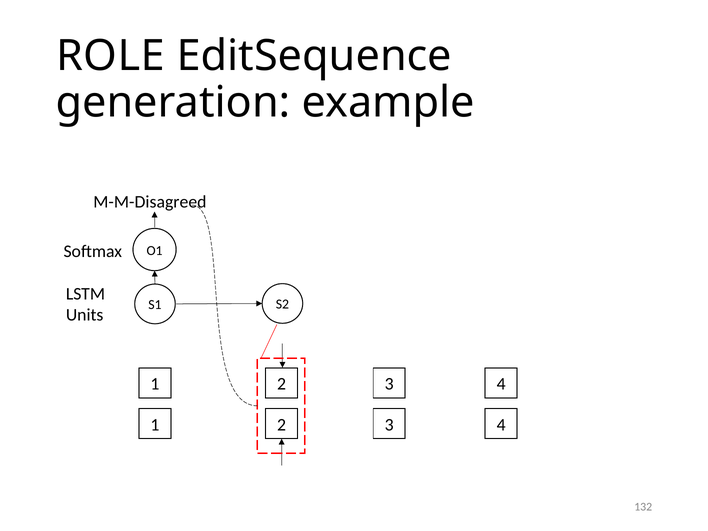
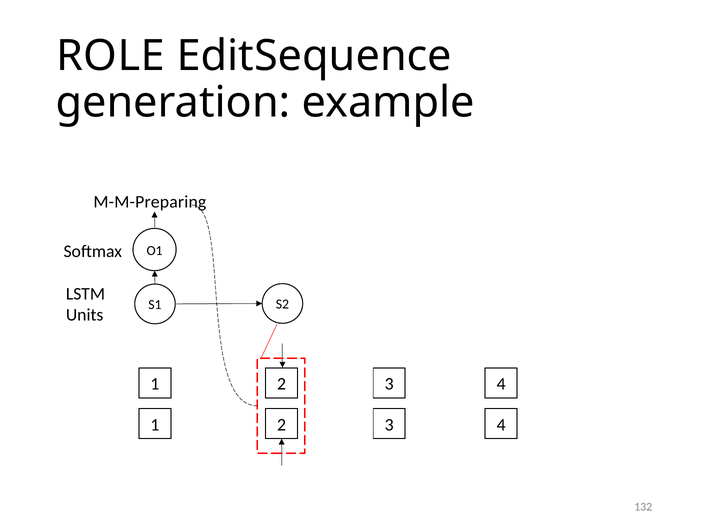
M-M-Disagreed: M-M-Disagreed -> M-M-Preparing (150, 202)
